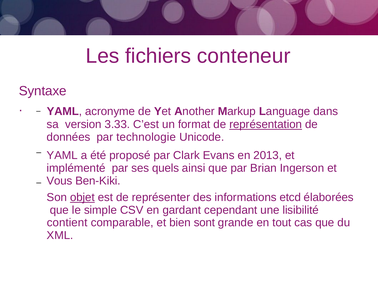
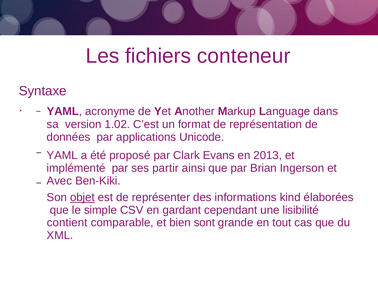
3.33: 3.33 -> 1.02 (117, 124)
représentation underline: present -> none (266, 124)
technologie: technologie -> applications (146, 137)
quels: quels -> partir (166, 168)
Vous: Vous -> Avec (59, 181)
etcd: etcd -> kind (290, 197)
